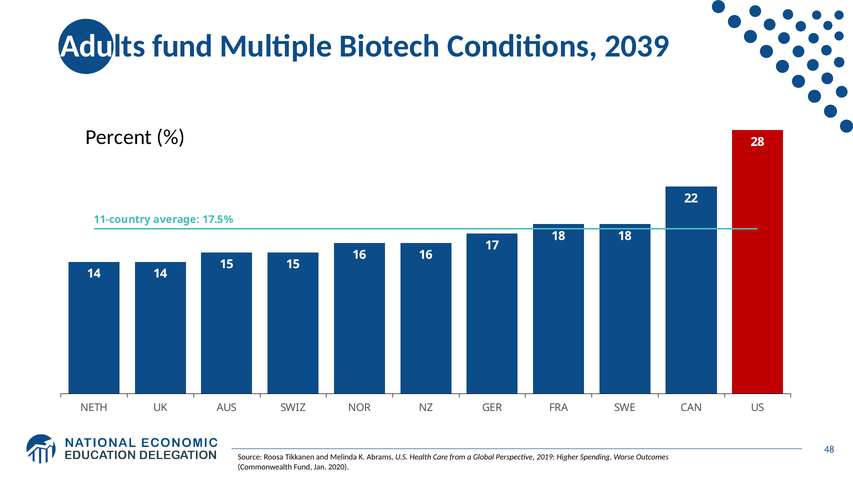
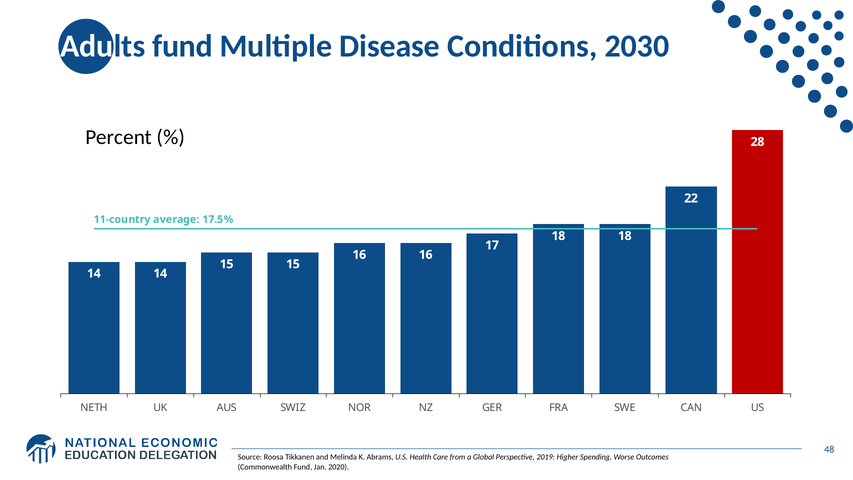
Biotech: Biotech -> Disease (390, 46)
2039: 2039 -> 2030 (637, 46)
